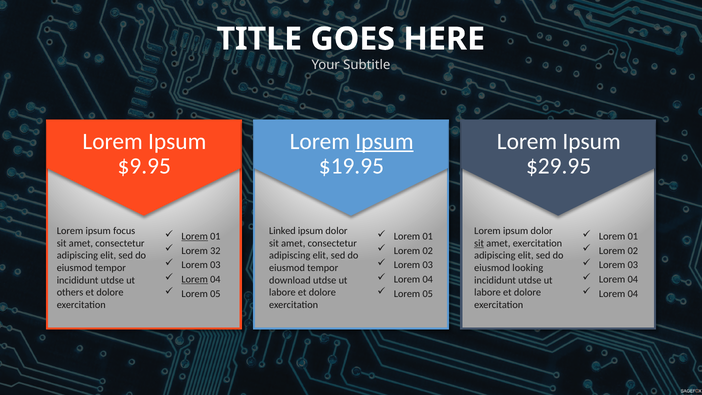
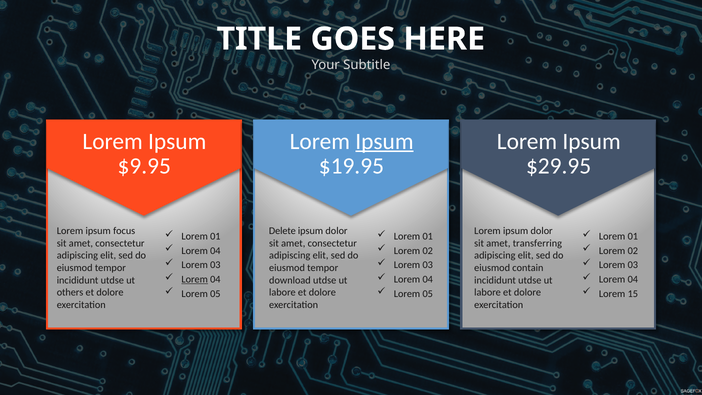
Linked: Linked -> Delete (282, 231)
Lorem underline: present -> none (195, 236)
sit underline: present -> none (479, 243)
amet exercitation: exercitation -> transferring (537, 243)
32: 32 -> 04 (215, 251)
looking: looking -> contain (528, 268)
04: 04 -> 15 (633, 294)
